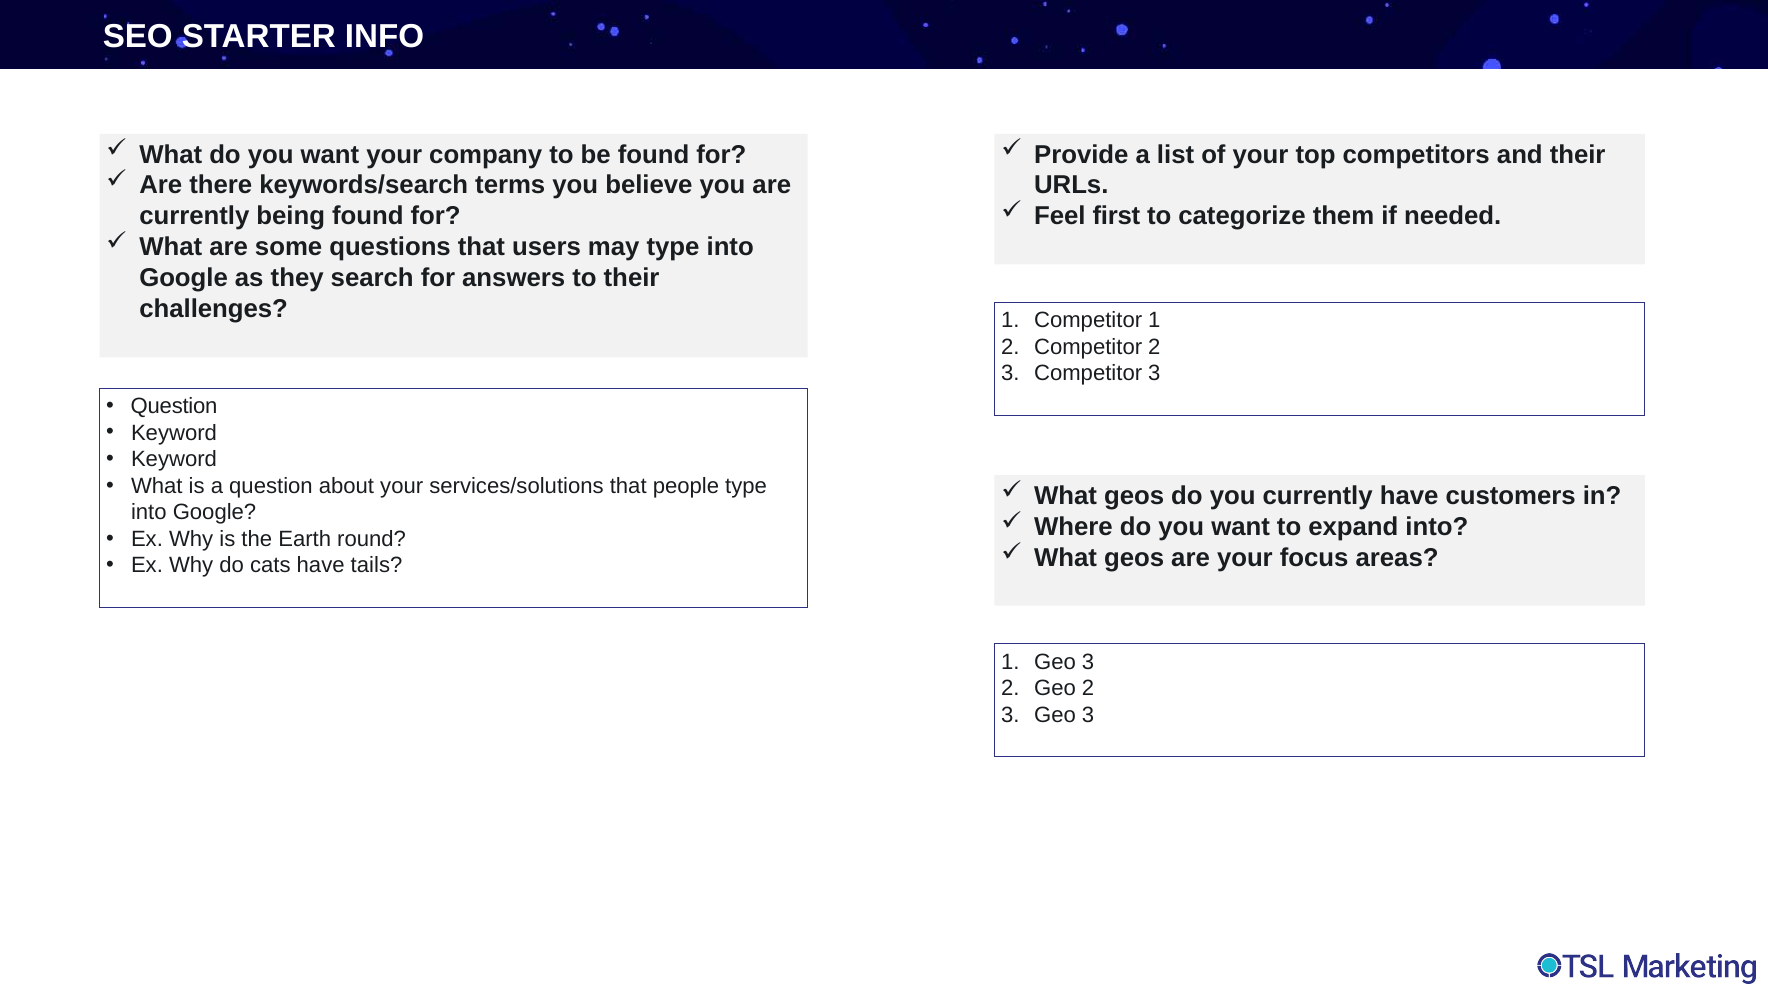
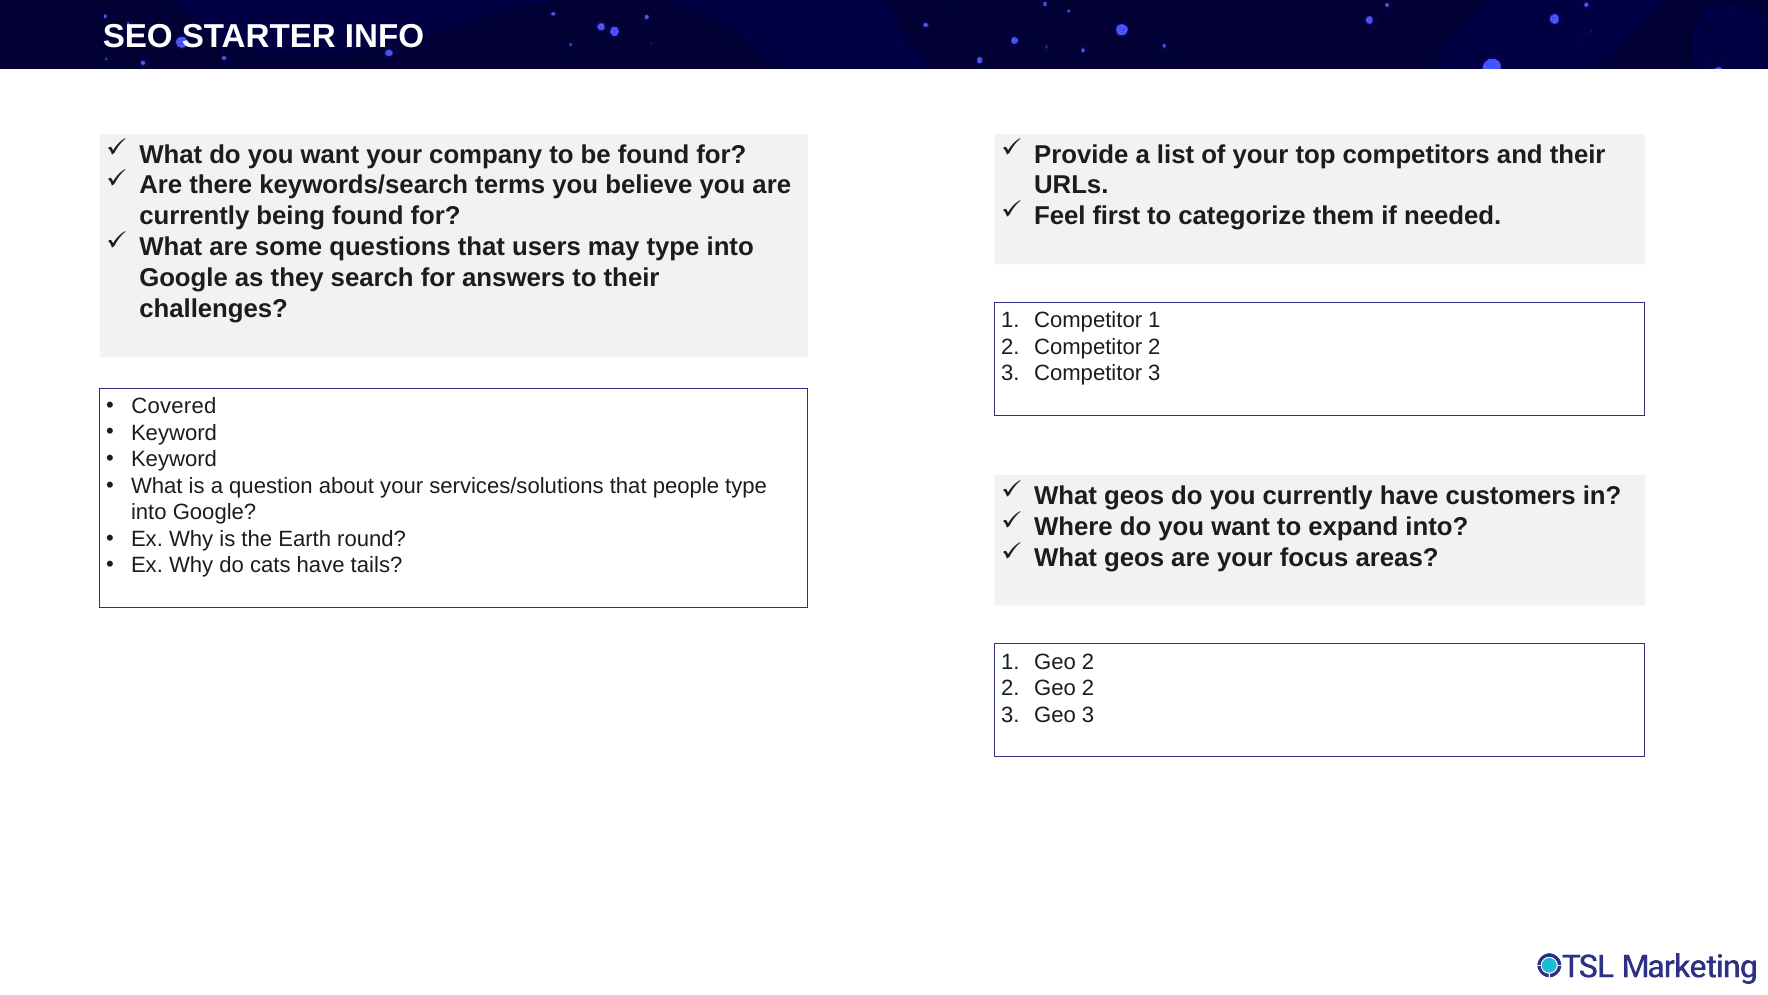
Question: Question -> Covered (174, 406)
1 Geo 3: 3 -> 2 (1088, 661)
